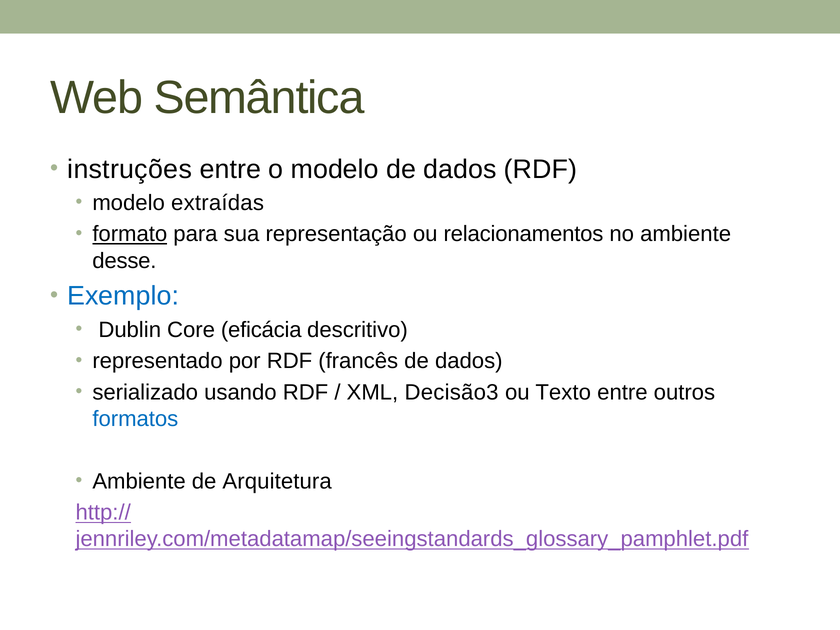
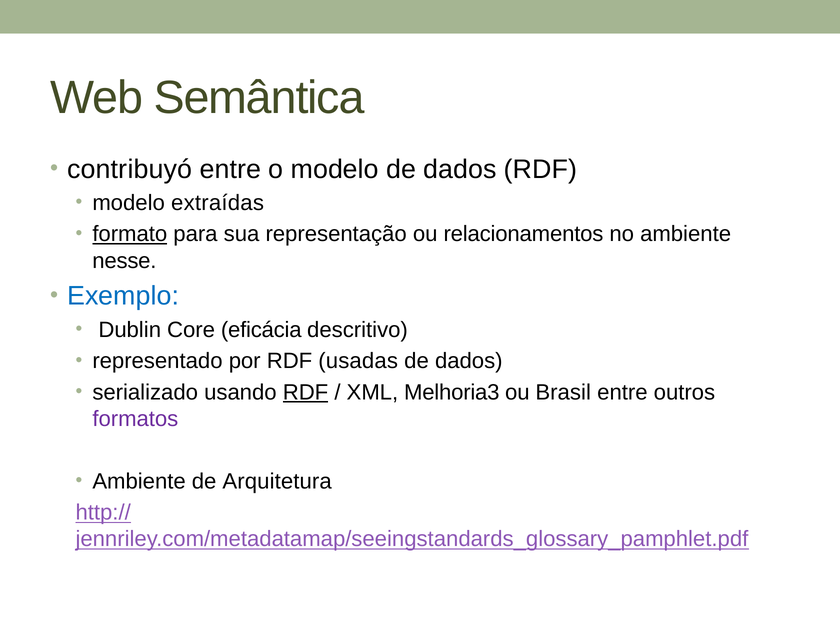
instruções: instruções -> contribuyó (130, 169)
desse: desse -> nesse (124, 261)
francês: francês -> usadas (358, 361)
RDF underline: none -> present (306, 392)
Decisão3: Decisão3 -> Melhoria3 (452, 392)
Texto: Texto -> Brasil (563, 392)
formatos colour: blue -> purple (135, 419)
